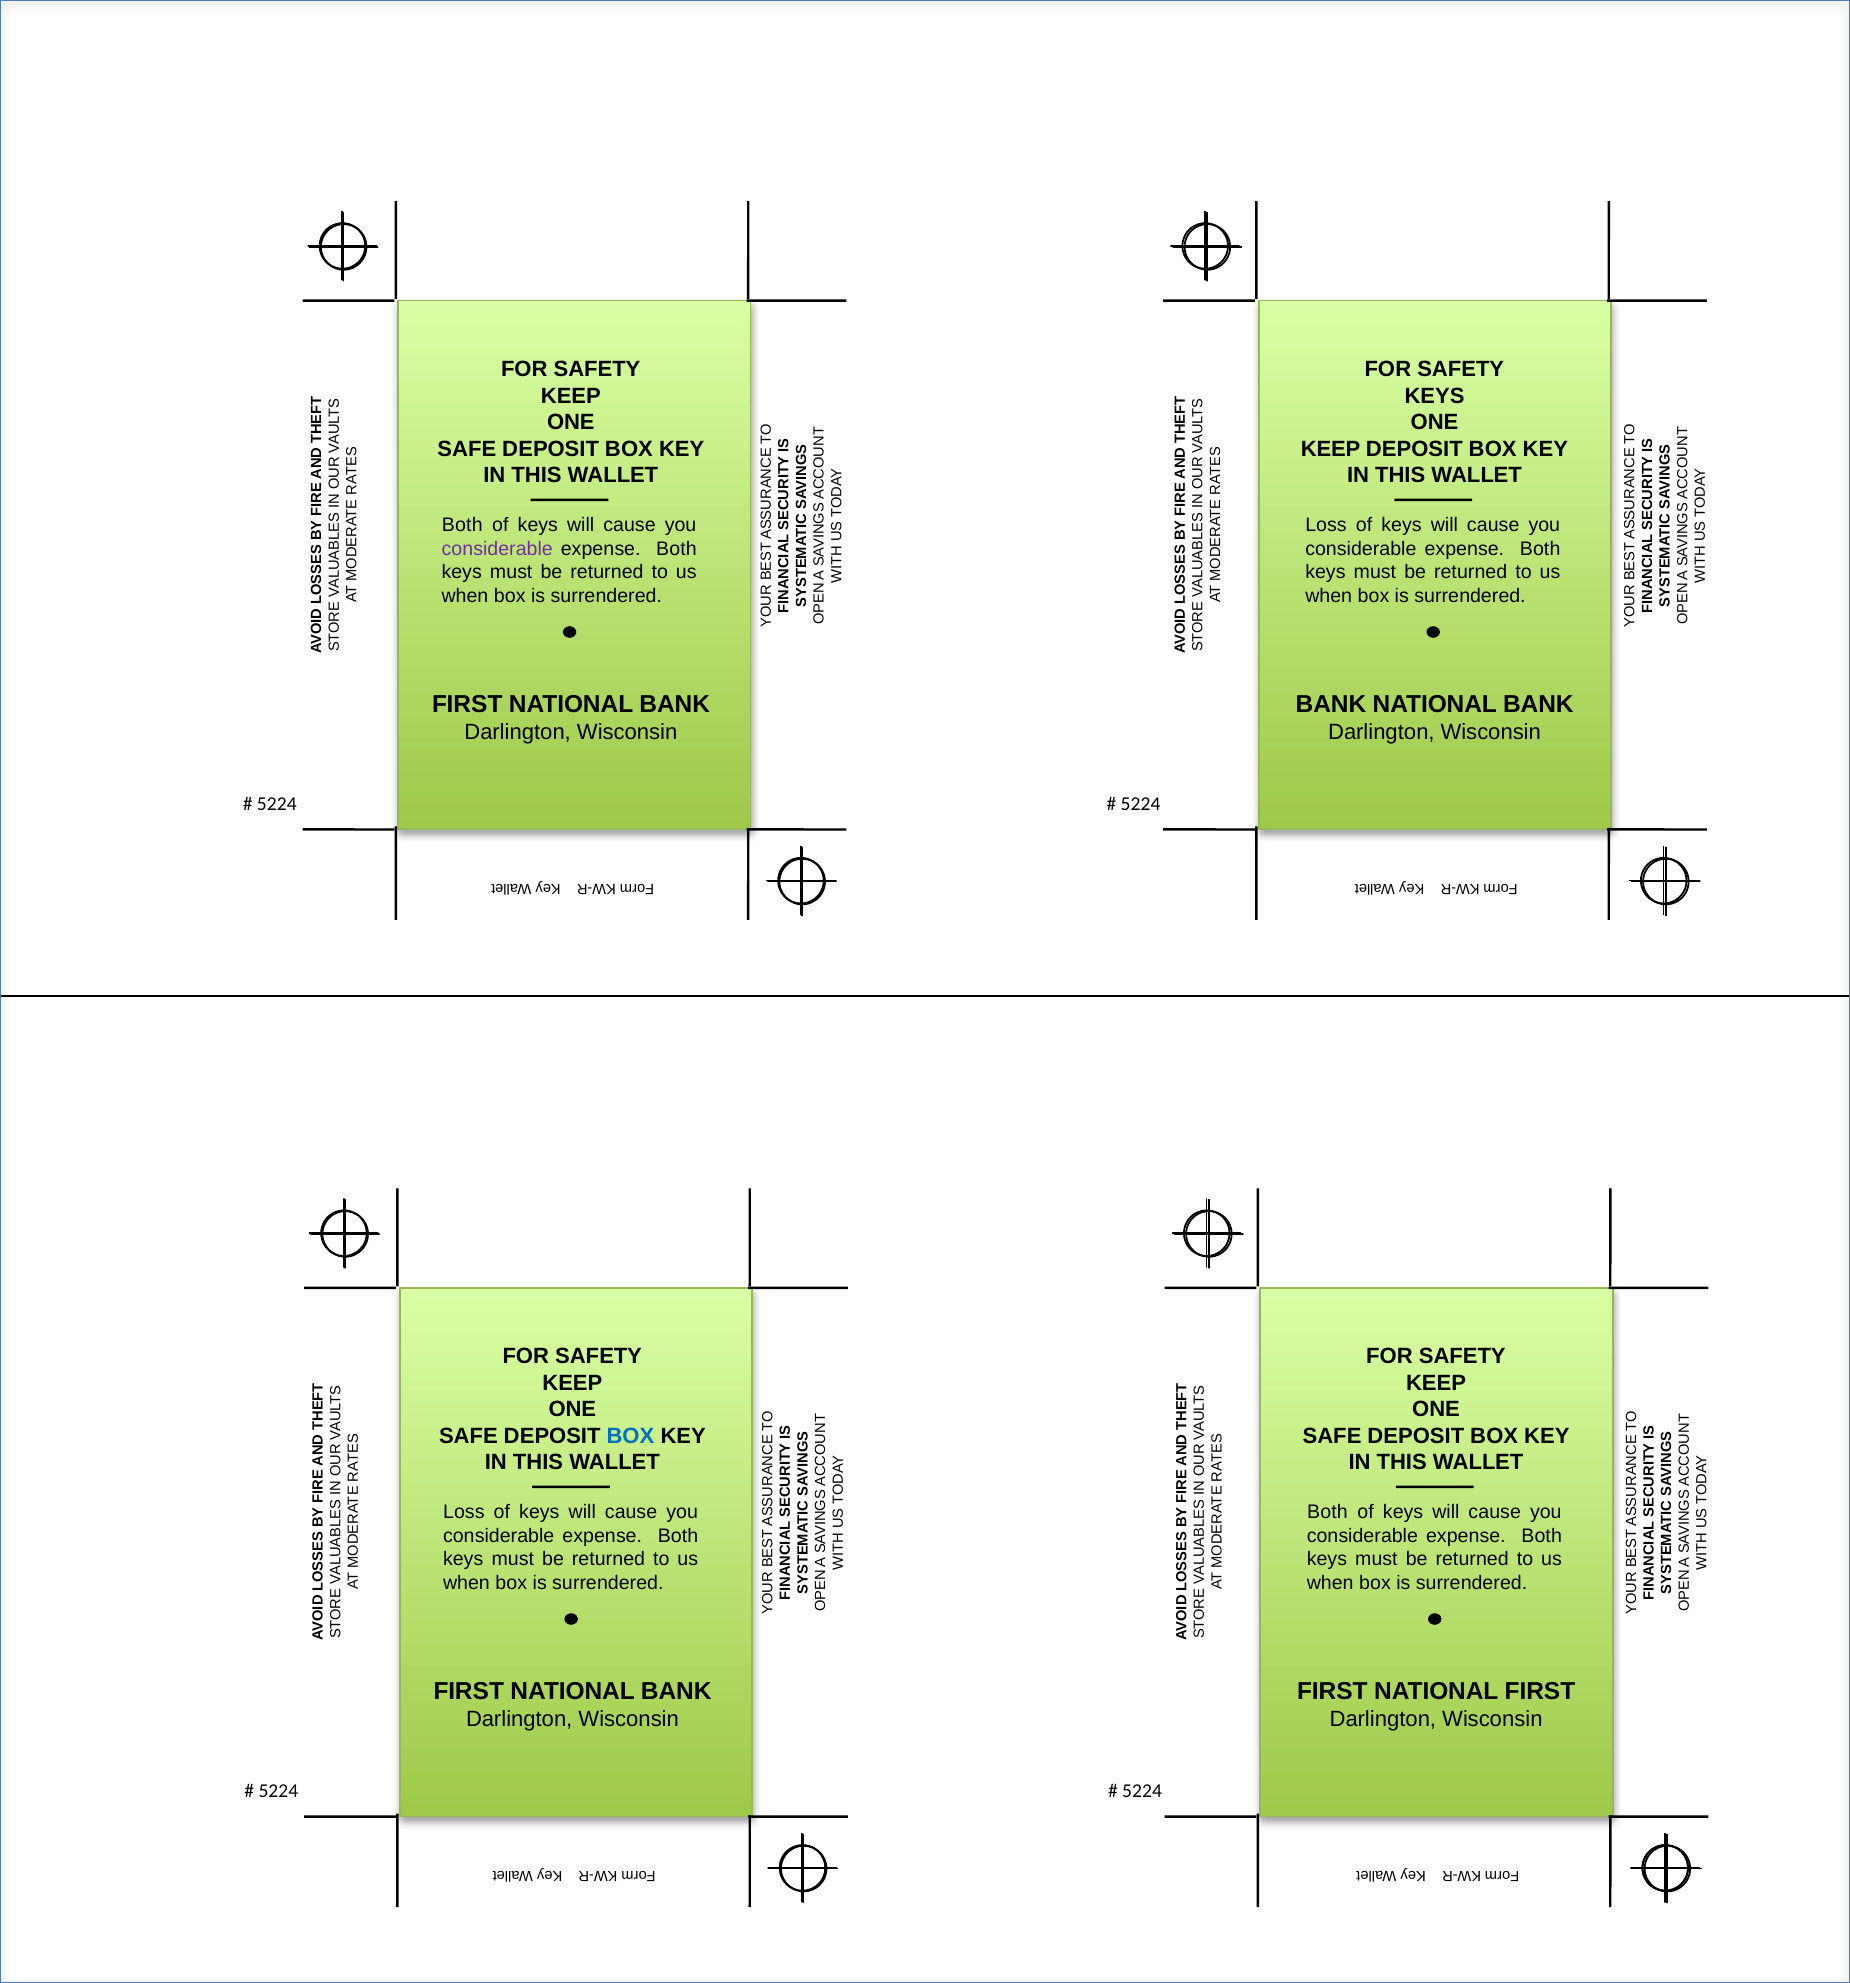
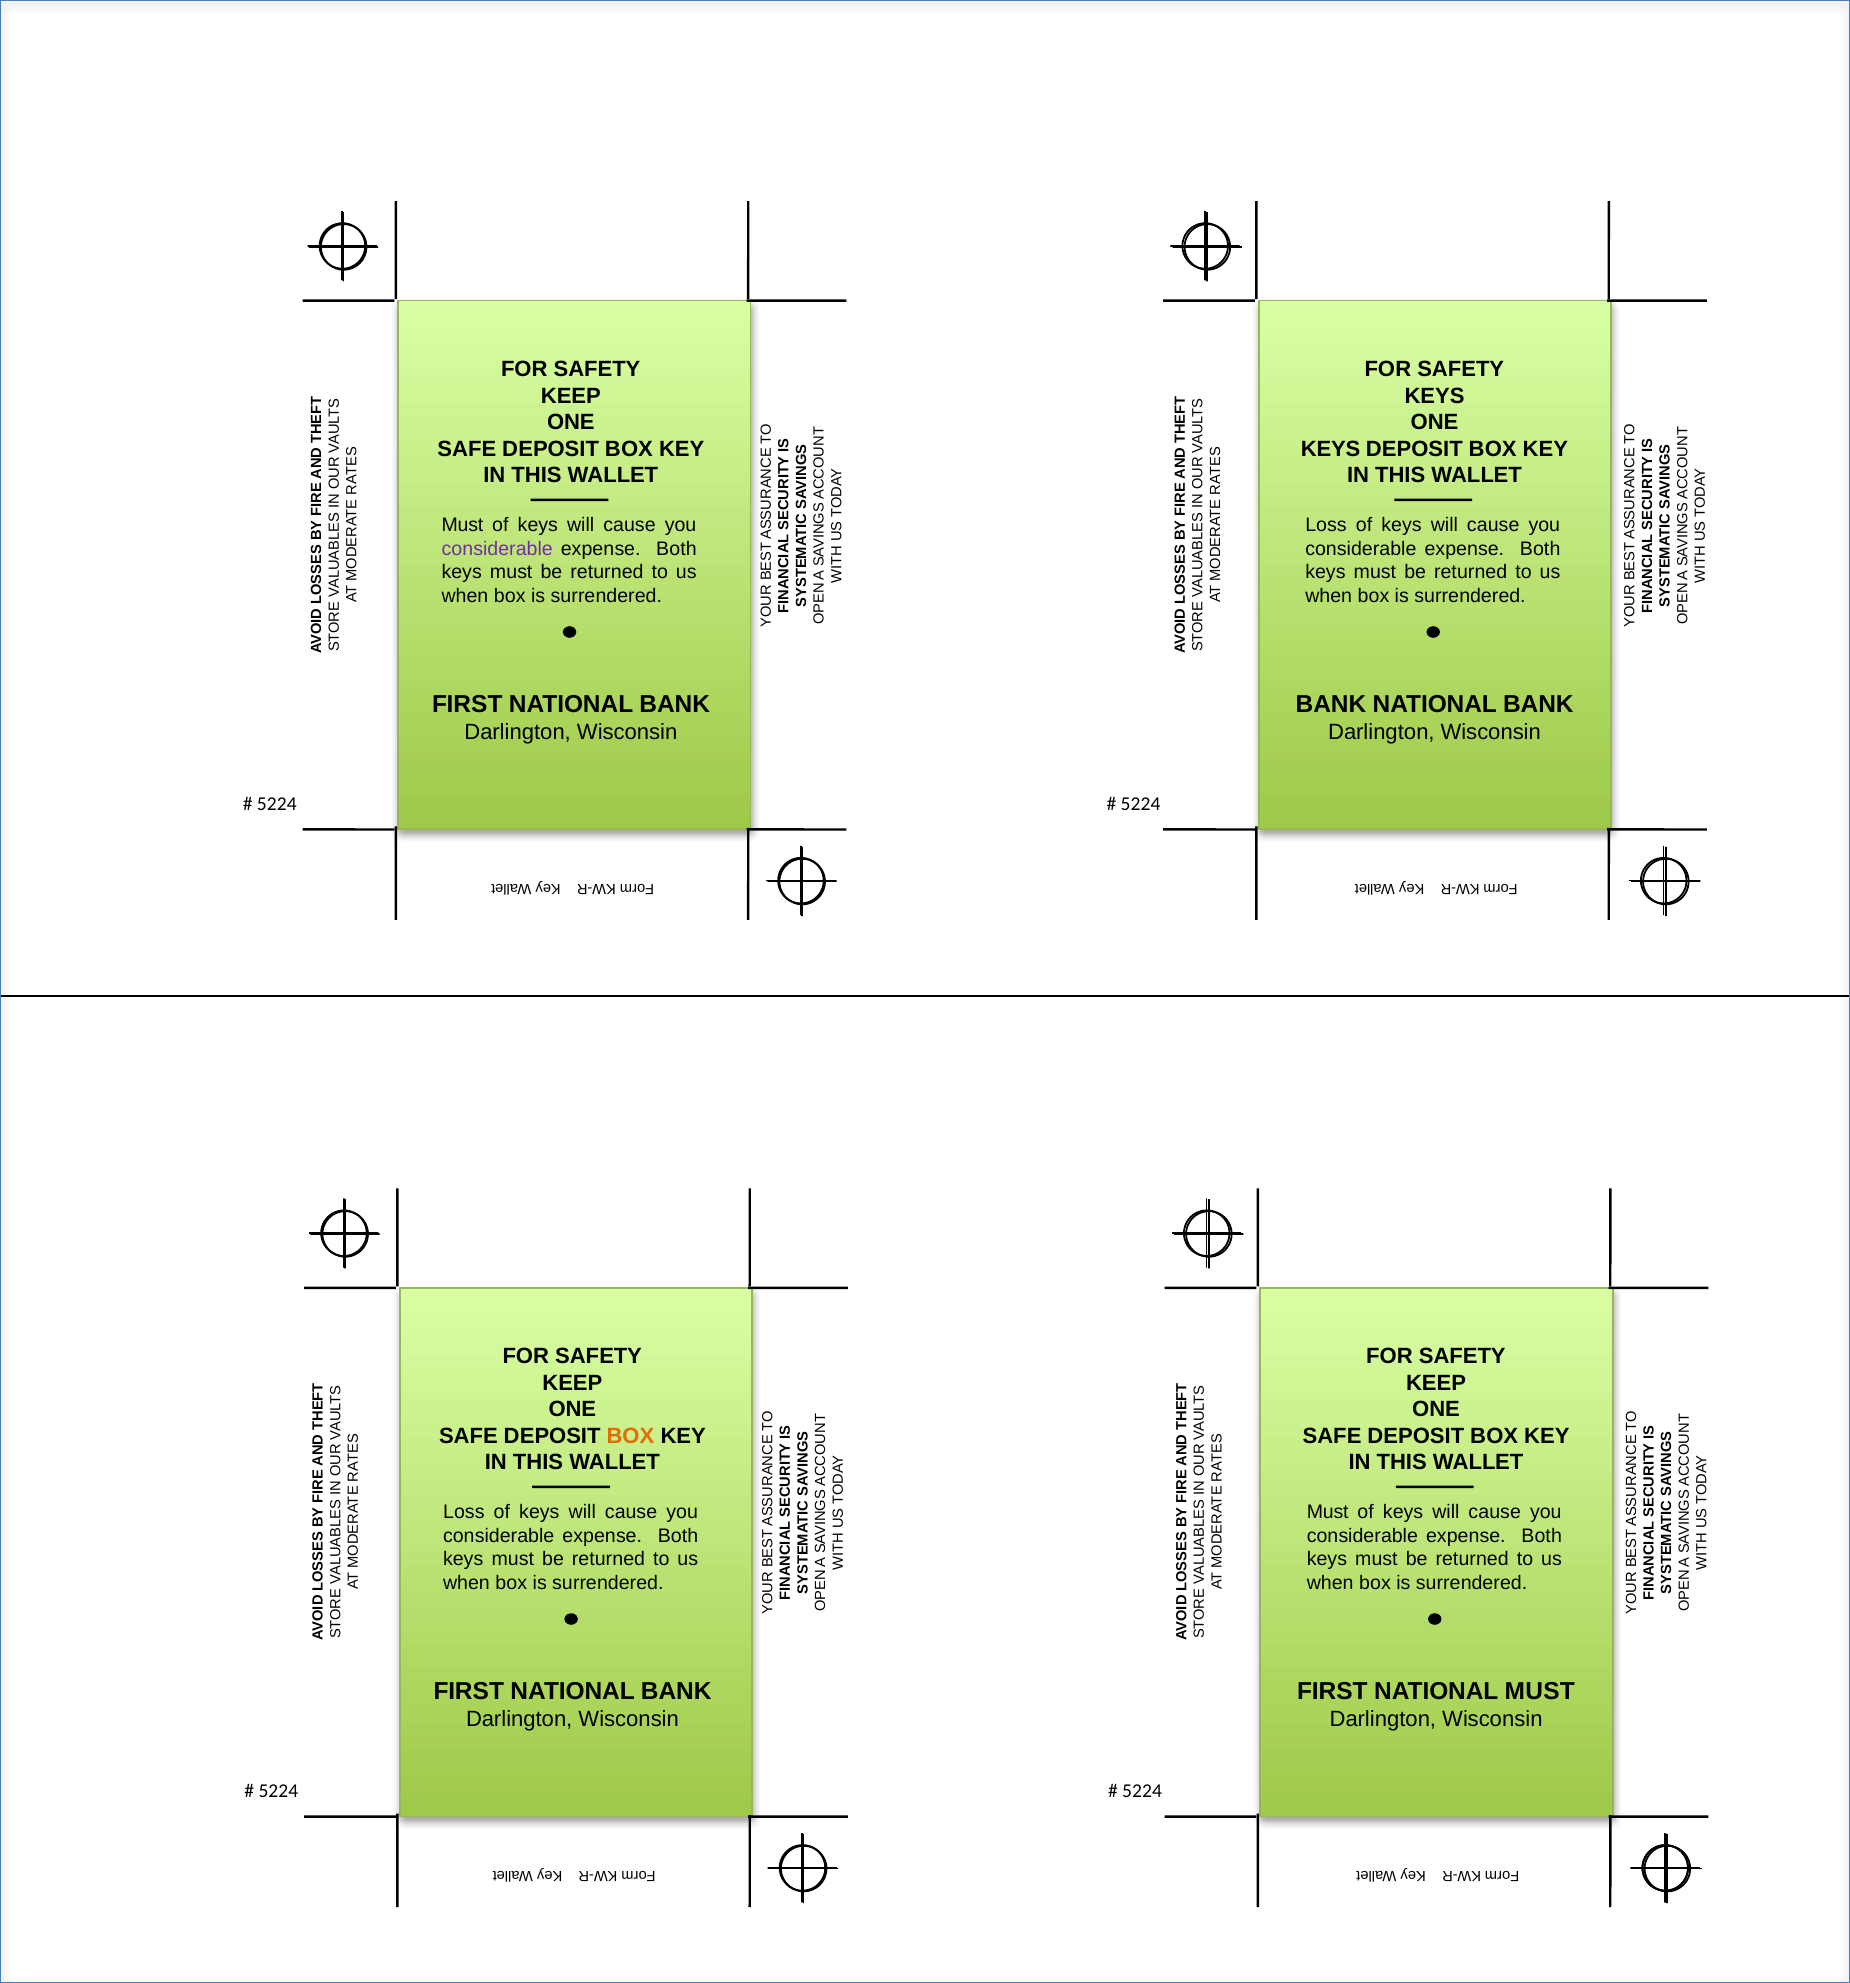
KEEP: KEEP -> KEYS (1331, 449)
Both: Both -> Must (462, 525)
BOX colour: blue -> orange (630, 1435)
Both: Both -> Must (1328, 1512)
NATIONAL FIRST: FIRST -> MUST (1540, 1690)
